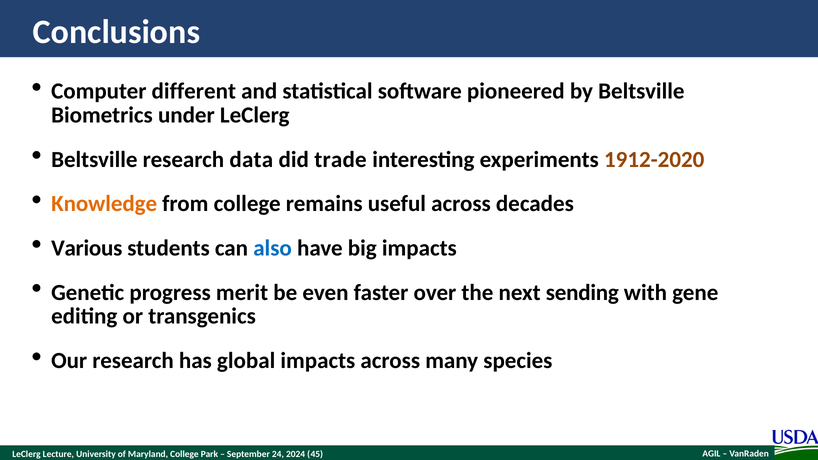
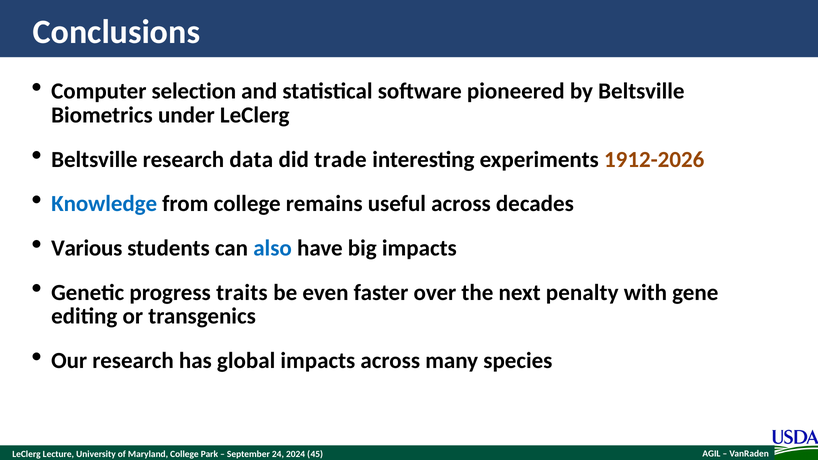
different: different -> selection (194, 91)
1912-2020: 1912-2020 -> 1912-2026 (654, 160)
Knowledge colour: orange -> blue (104, 204)
merit: merit -> traits (242, 293)
sending: sending -> penalty (582, 293)
